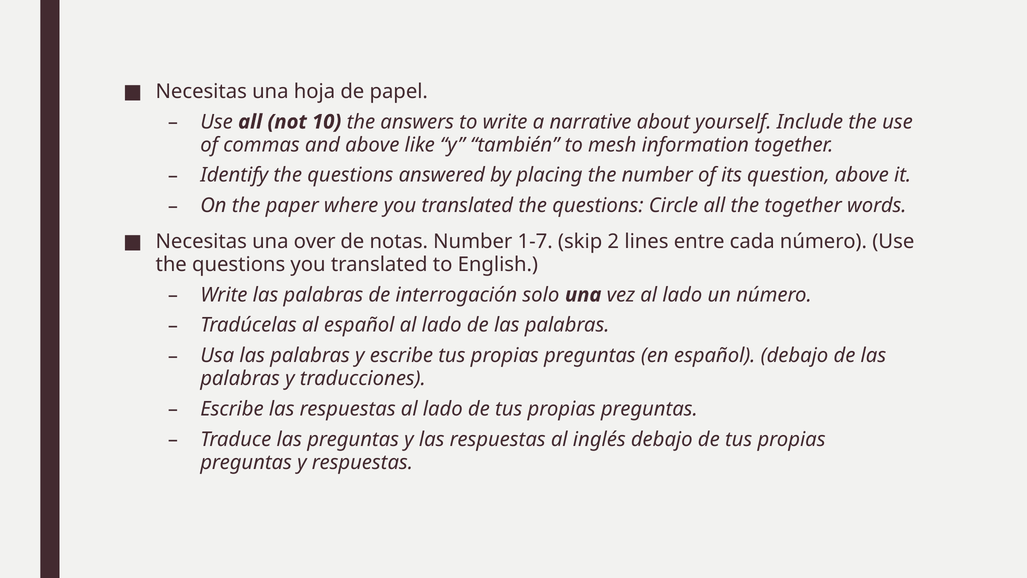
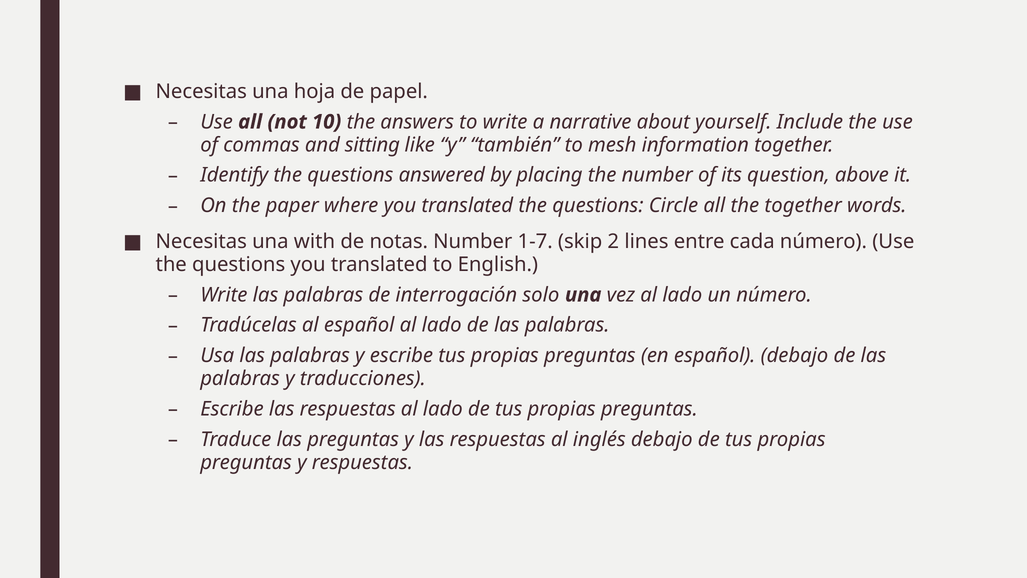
and above: above -> sitting (372, 145)
over: over -> with (315, 241)
